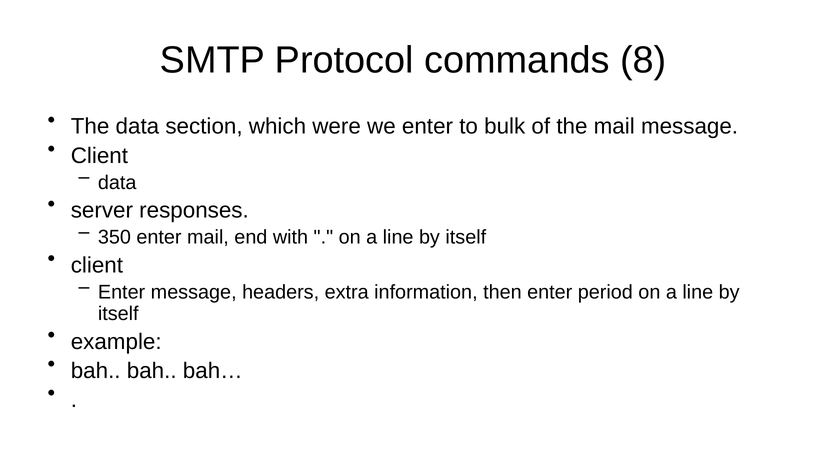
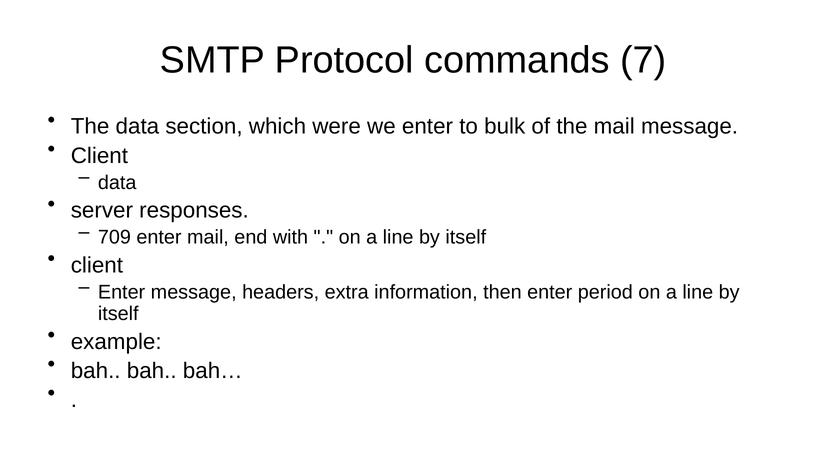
8: 8 -> 7 (643, 60)
350: 350 -> 709 (114, 237)
